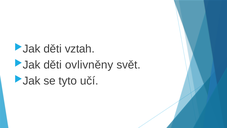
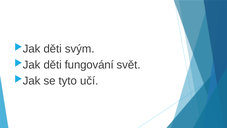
vztah: vztah -> svým (80, 49)
ovlivněny: ovlivněny -> fungování (89, 65)
